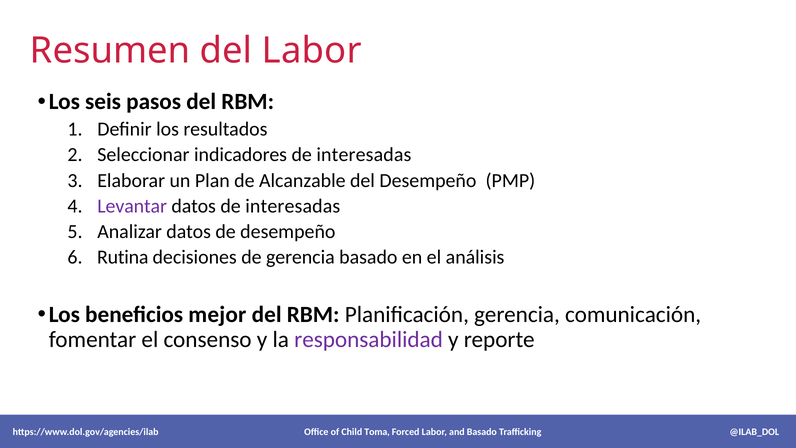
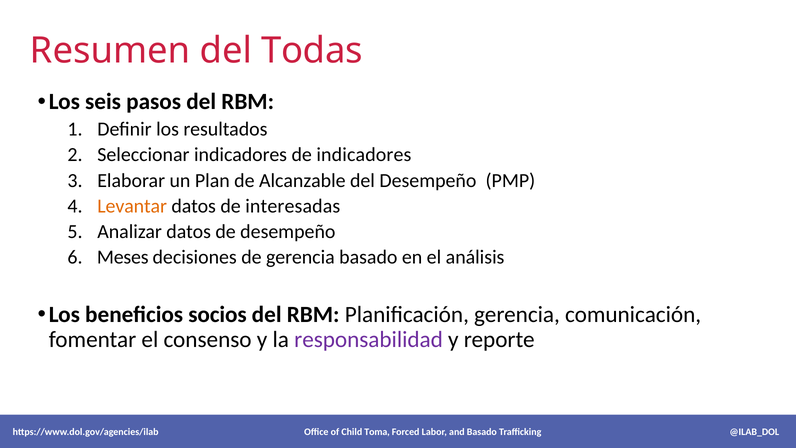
del Labor: Labor -> Todas (312, 51)
indicadores de interesadas: interesadas -> indicadores (364, 155)
Levantar colour: purple -> orange (132, 206)
Rutina: Rutina -> Meses (123, 257)
mejor: mejor -> socios (217, 314)
